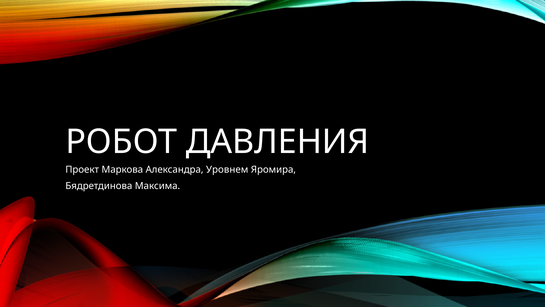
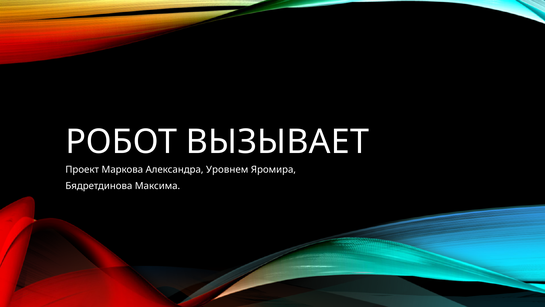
ДАВЛЕНИЯ: ДАВЛЕНИЯ -> ВЫЗЫВАЕТ (277, 142)
